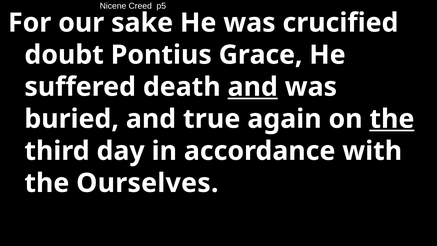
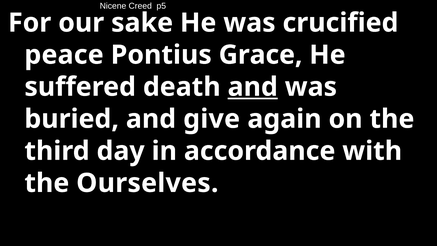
doubt: doubt -> peace (64, 55)
true: true -> give (212, 119)
the underline: present -> none (392, 119)
